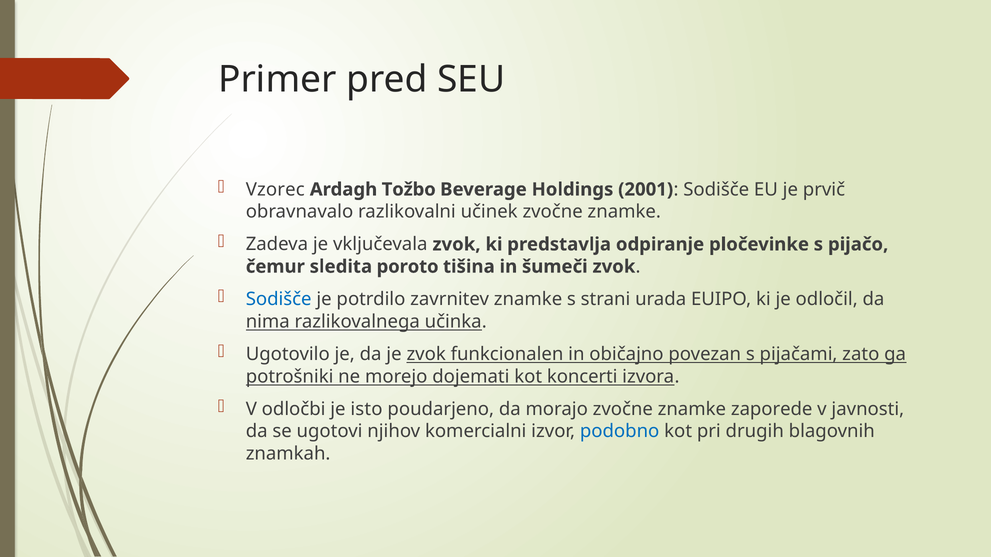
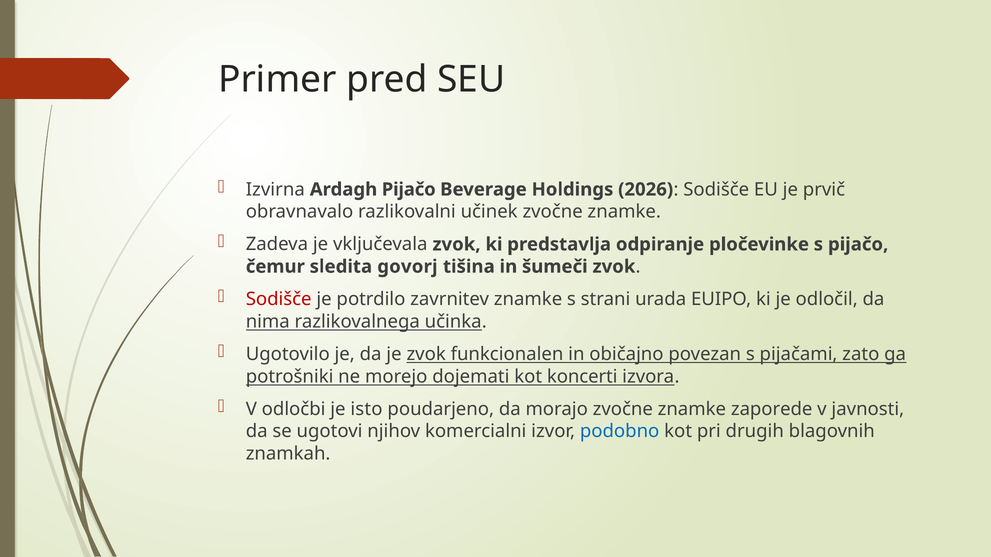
Vzorec: Vzorec -> Izvirna (275, 190)
Ardagh Tožbo: Tožbo -> Pijačo (409, 190)
2001: 2001 -> 2026 (646, 190)
poroto: poroto -> govorj (407, 267)
Sodišče colour: blue -> red (279, 299)
